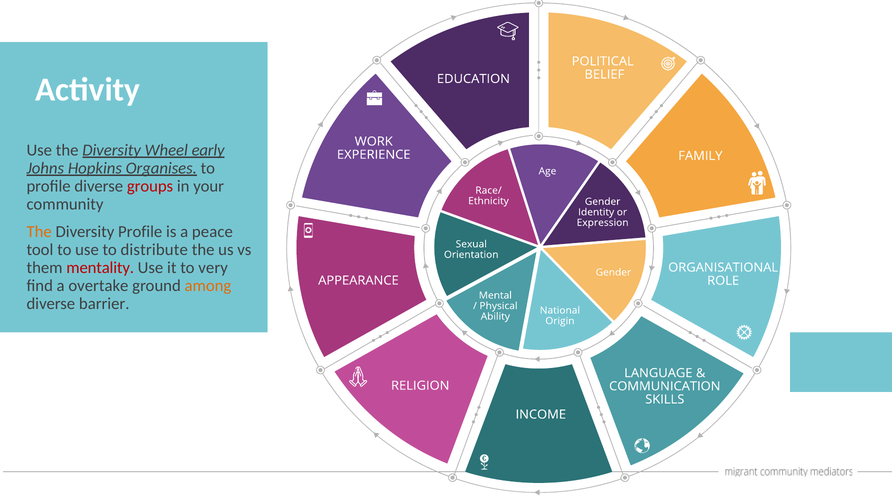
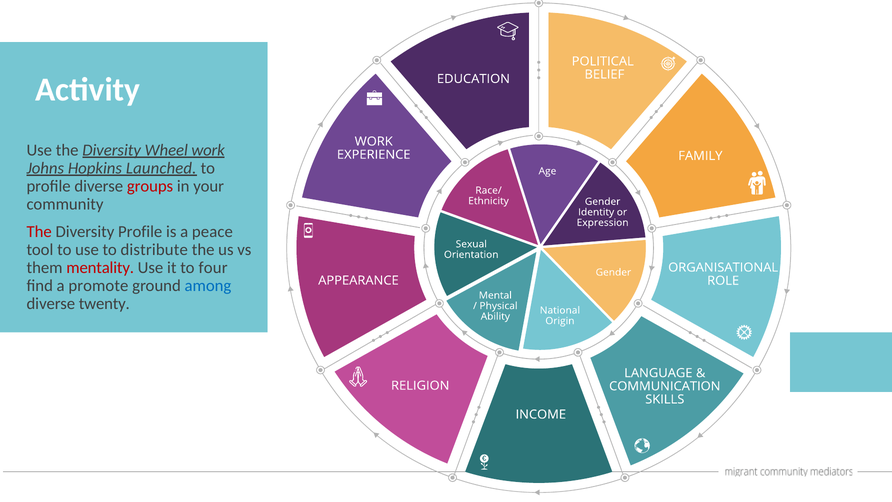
early: early -> work (208, 150)
Organises: Organises -> Launched (161, 168)
The colour: orange -> red (39, 232)
very: very -> four (213, 268)
overtake: overtake -> promote (98, 286)
among colour: orange -> blue (208, 286)
barrier: barrier -> twenty (104, 304)
